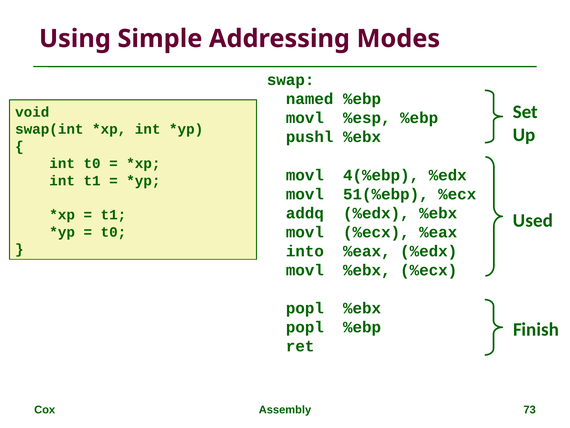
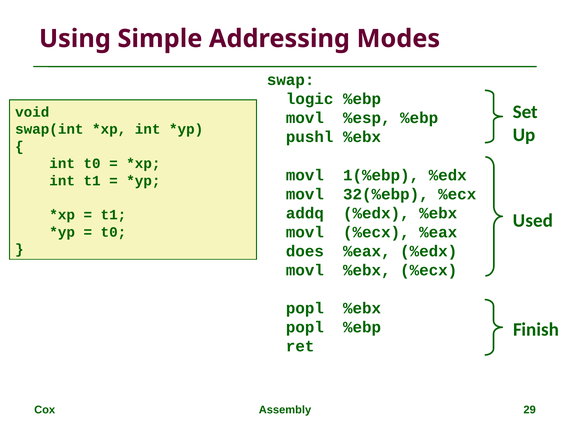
named: named -> logic (310, 99)
4(%ebp: 4(%ebp -> 1(%ebp (381, 175)
51(%ebp: 51(%ebp -> 32(%ebp (386, 194)
into: into -> does (305, 251)
73: 73 -> 29 (530, 409)
